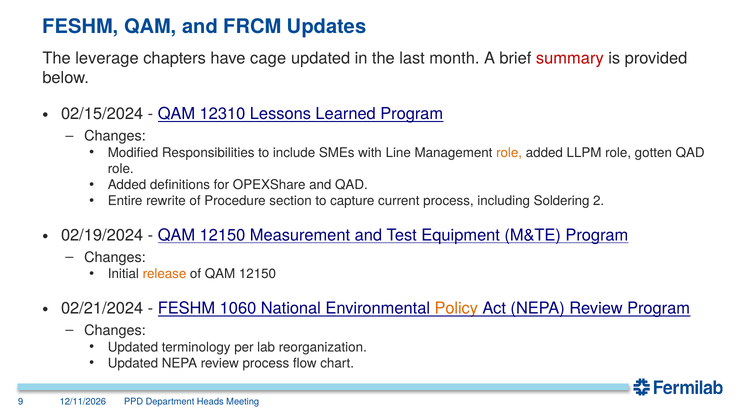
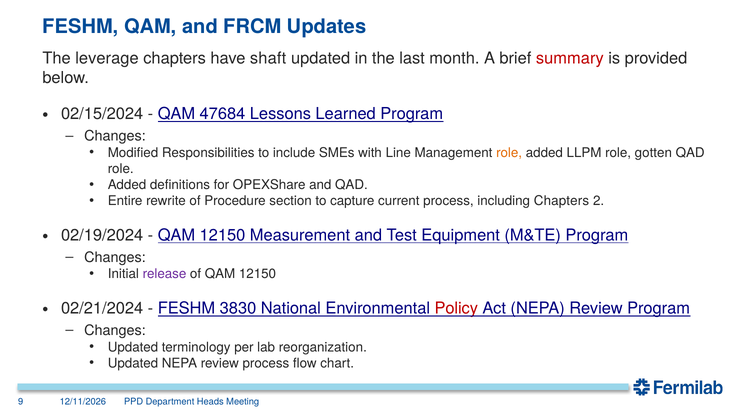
cage: cage -> shaft (268, 58)
12310: 12310 -> 47684 (222, 114)
including Soldering: Soldering -> Chapters (561, 201)
release colour: orange -> purple (164, 274)
1060: 1060 -> 3830 (238, 308)
Policy colour: orange -> red (456, 308)
